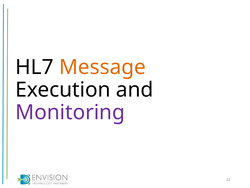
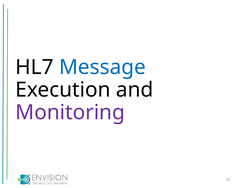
Message colour: orange -> blue (102, 67)
